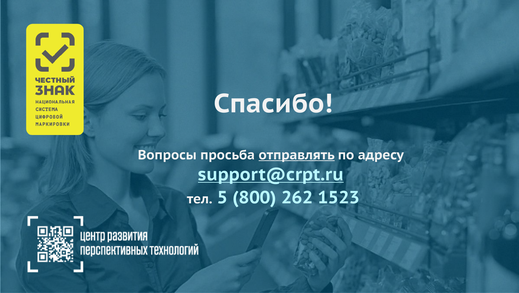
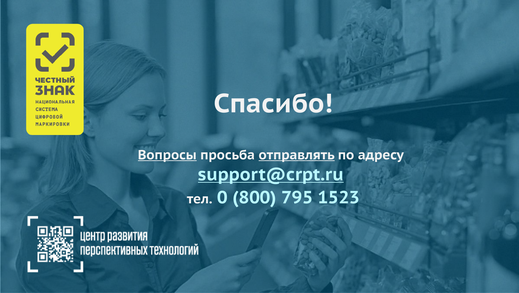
Вопросы underline: none -> present (167, 155)
5: 5 -> 0 (223, 198)
262: 262 -> 795 (297, 198)
